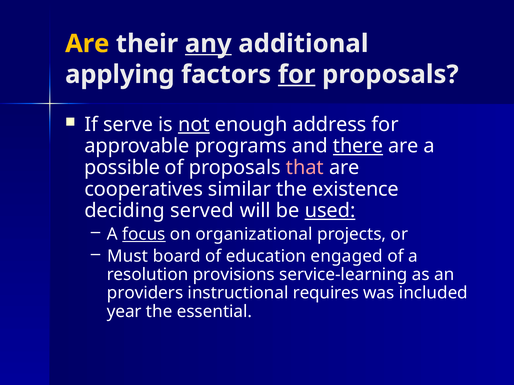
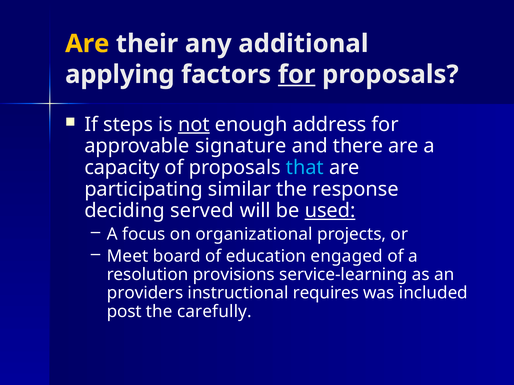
any underline: present -> none (208, 44)
serve: serve -> steps (128, 125)
programs: programs -> signature (241, 146)
there underline: present -> none (358, 146)
possible: possible -> capacity (122, 168)
that colour: pink -> light blue (305, 168)
cooperatives: cooperatives -> participating (144, 189)
existence: existence -> response (355, 189)
focus underline: present -> none (144, 234)
Must: Must -> Meet (128, 256)
year: year -> post (124, 312)
essential: essential -> carefully (214, 312)
